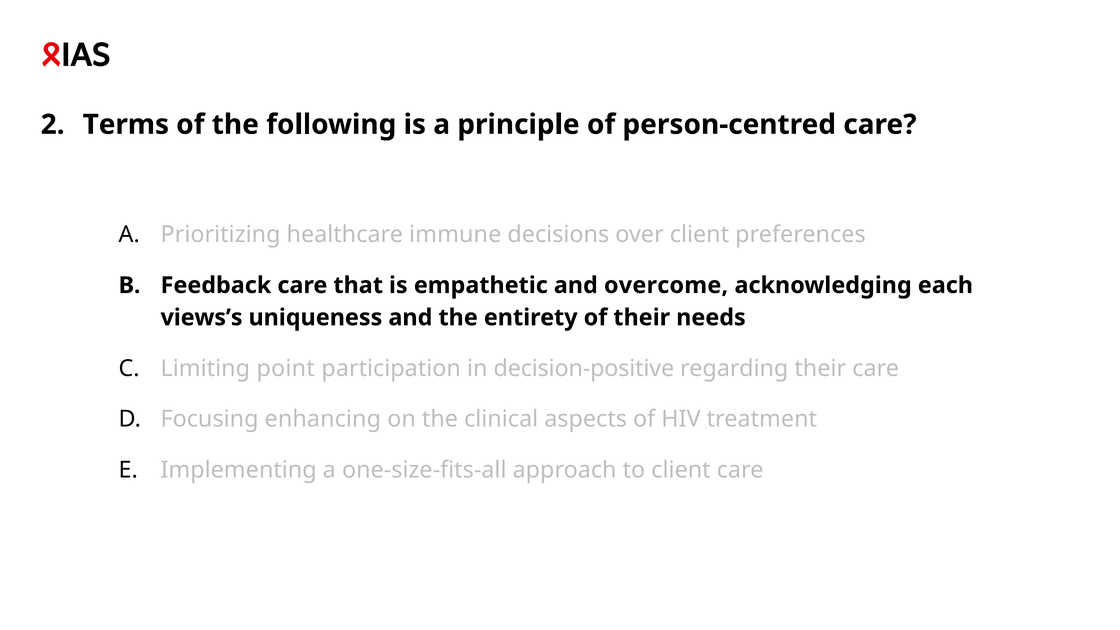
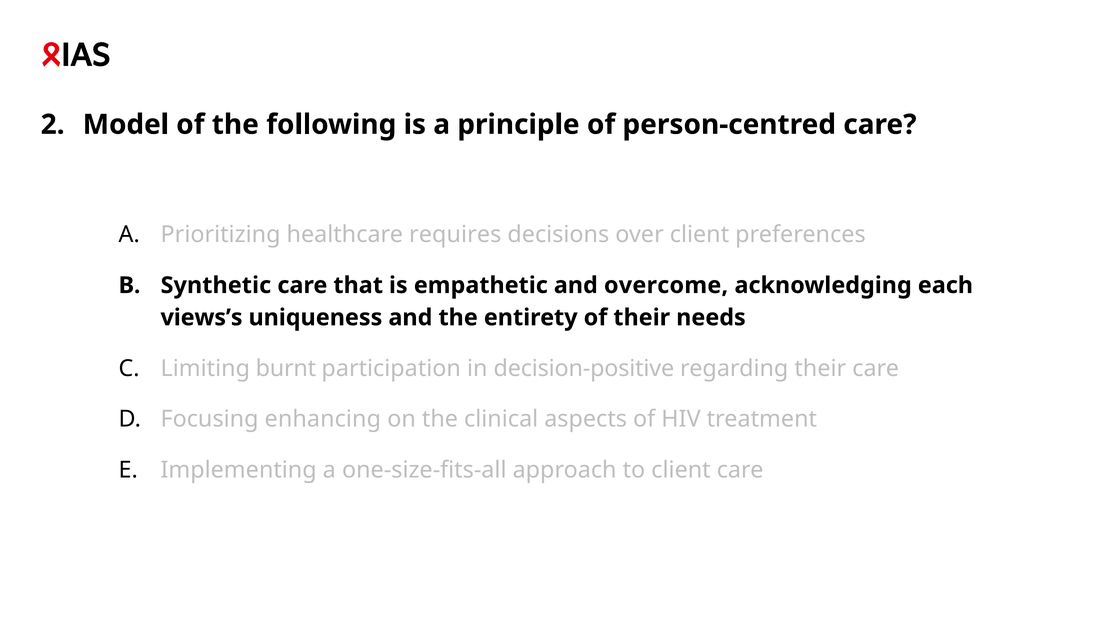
Terms: Terms -> Model (126, 125)
immune: immune -> requires (455, 234)
Feedback: Feedback -> Synthetic (216, 285)
point: point -> burnt (286, 368)
